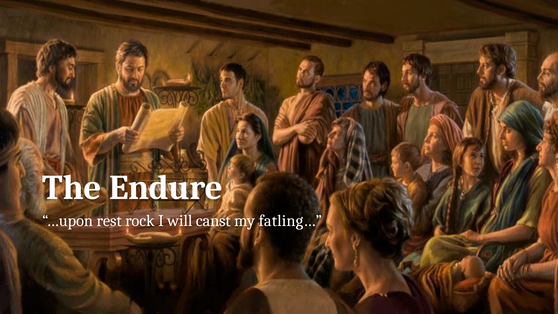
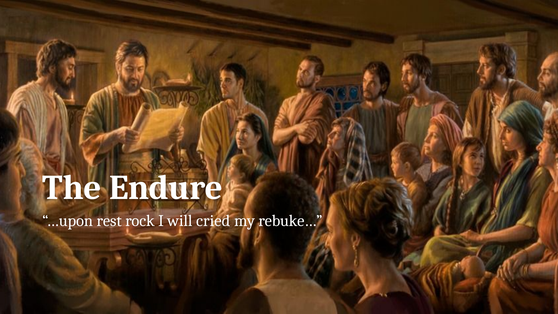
canst: canst -> cried (213, 221)
fatling…: fatling… -> rebuke… (290, 221)
